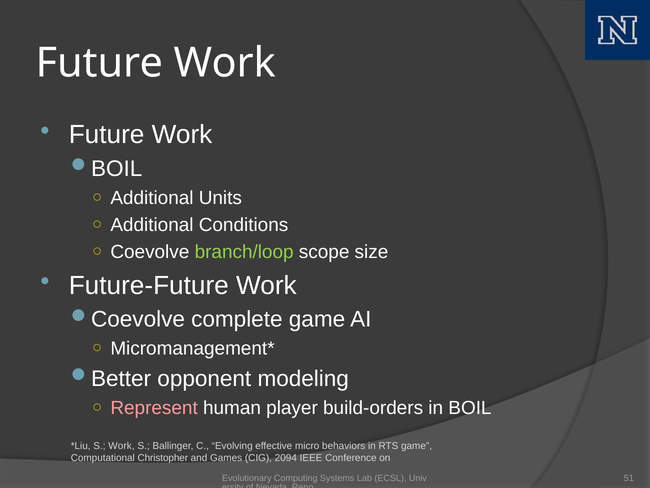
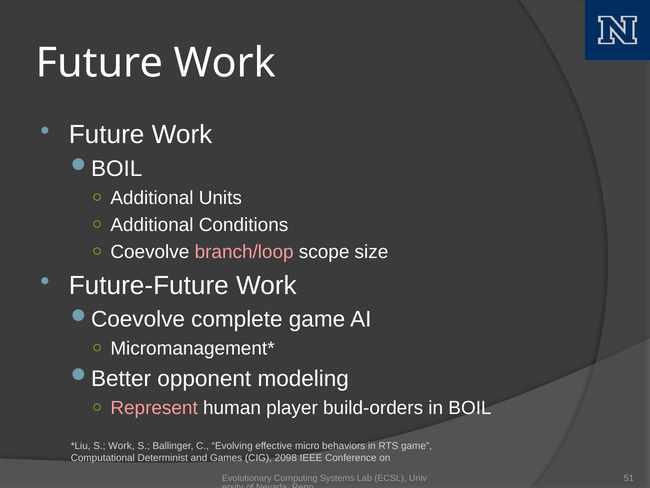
branch/loop colour: light green -> pink (244, 252)
Christopher: Christopher -> Determinist (163, 457)
2094: 2094 -> 2098 (286, 457)
